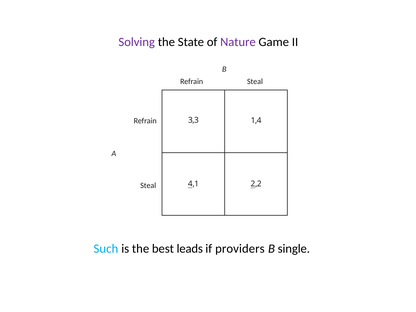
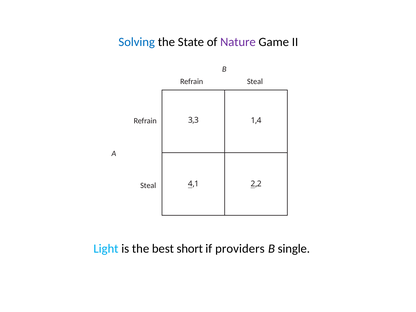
Solving colour: purple -> blue (137, 42)
Such: Such -> Light (106, 249)
leads: leads -> short (190, 249)
